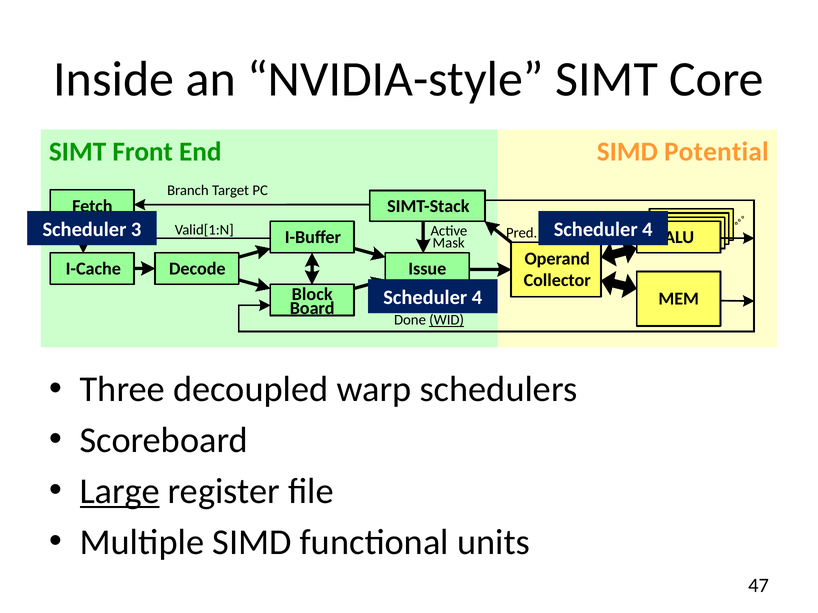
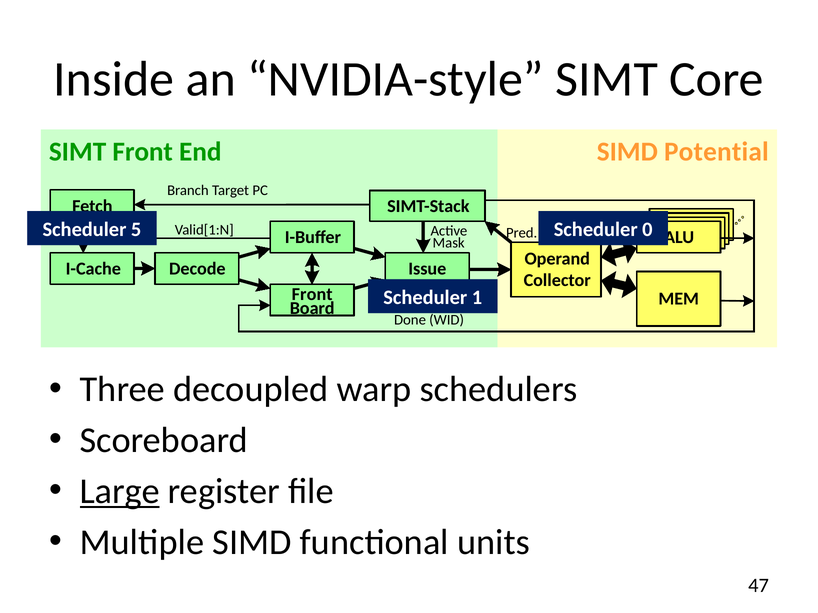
3: 3 -> 5 (136, 230)
4: 4 -> 0 (647, 230)
Block: Block -> Front (312, 295)
4: 4 -> 1 (477, 298)
WID underline: present -> none (447, 320)
